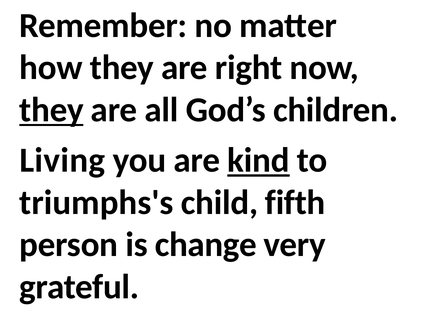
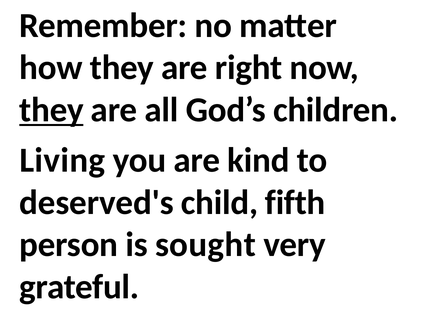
kind underline: present -> none (259, 160)
triumphs's: triumphs's -> deserved's (97, 202)
change: change -> sought (205, 244)
